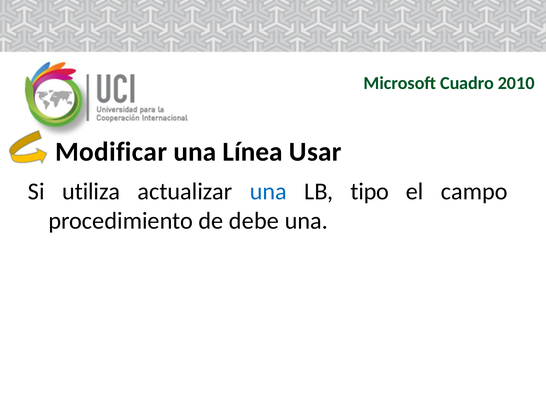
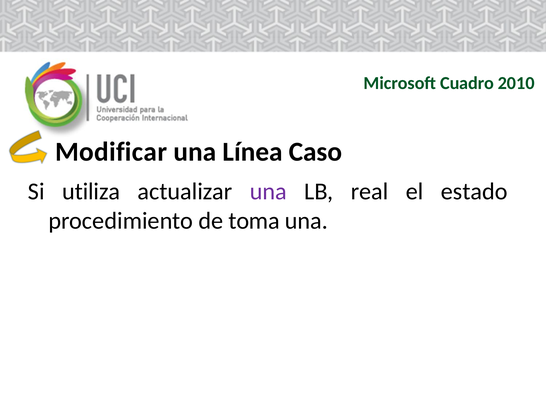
Usar: Usar -> Caso (315, 152)
una colour: blue -> purple (268, 191)
tipo: tipo -> real (370, 191)
campo: campo -> estado (474, 191)
debe: debe -> toma (254, 221)
